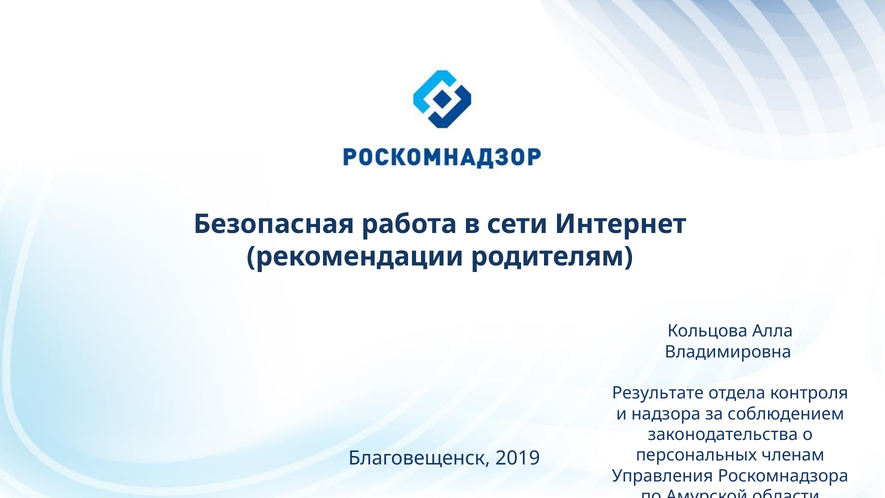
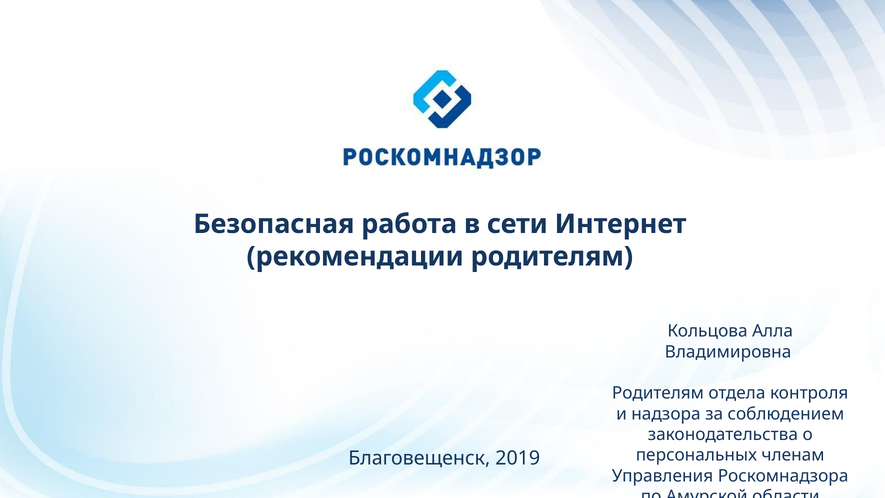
Результате: Результате -> Родителям (658, 393)
